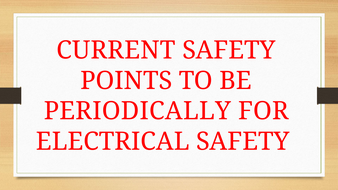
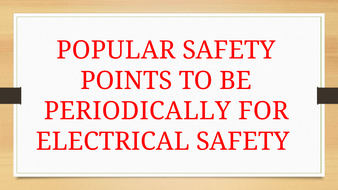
CURRENT: CURRENT -> POPULAR (116, 50)
